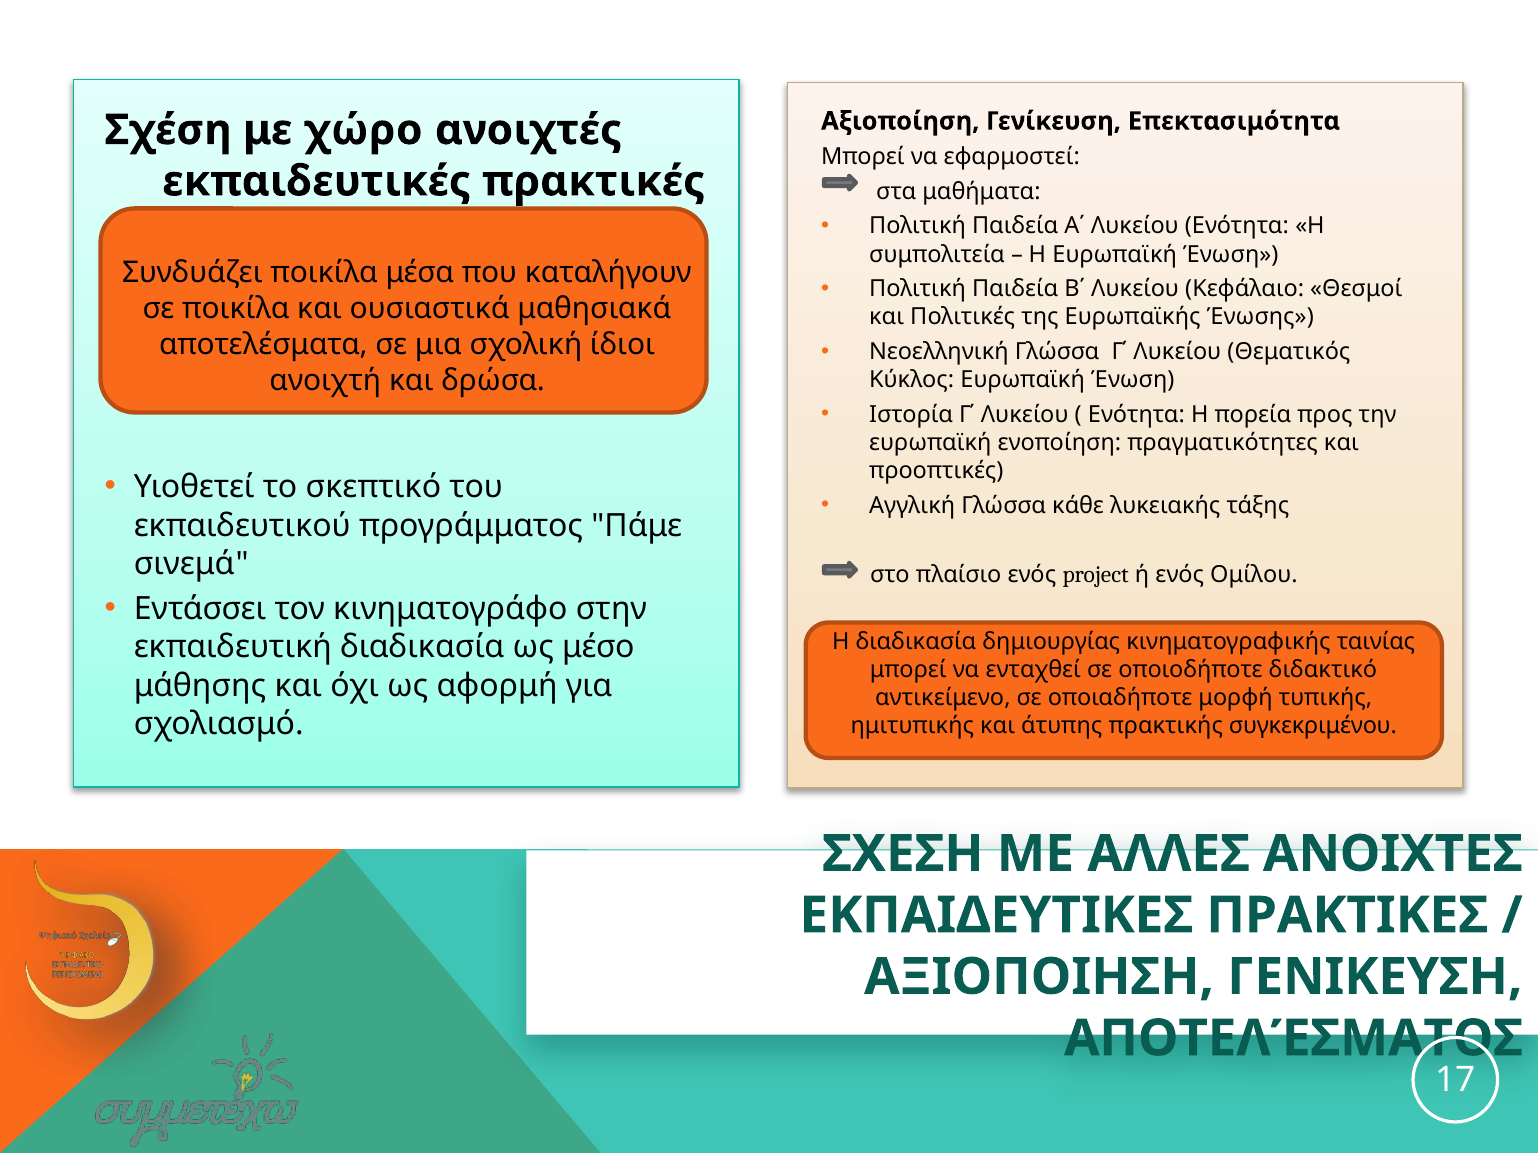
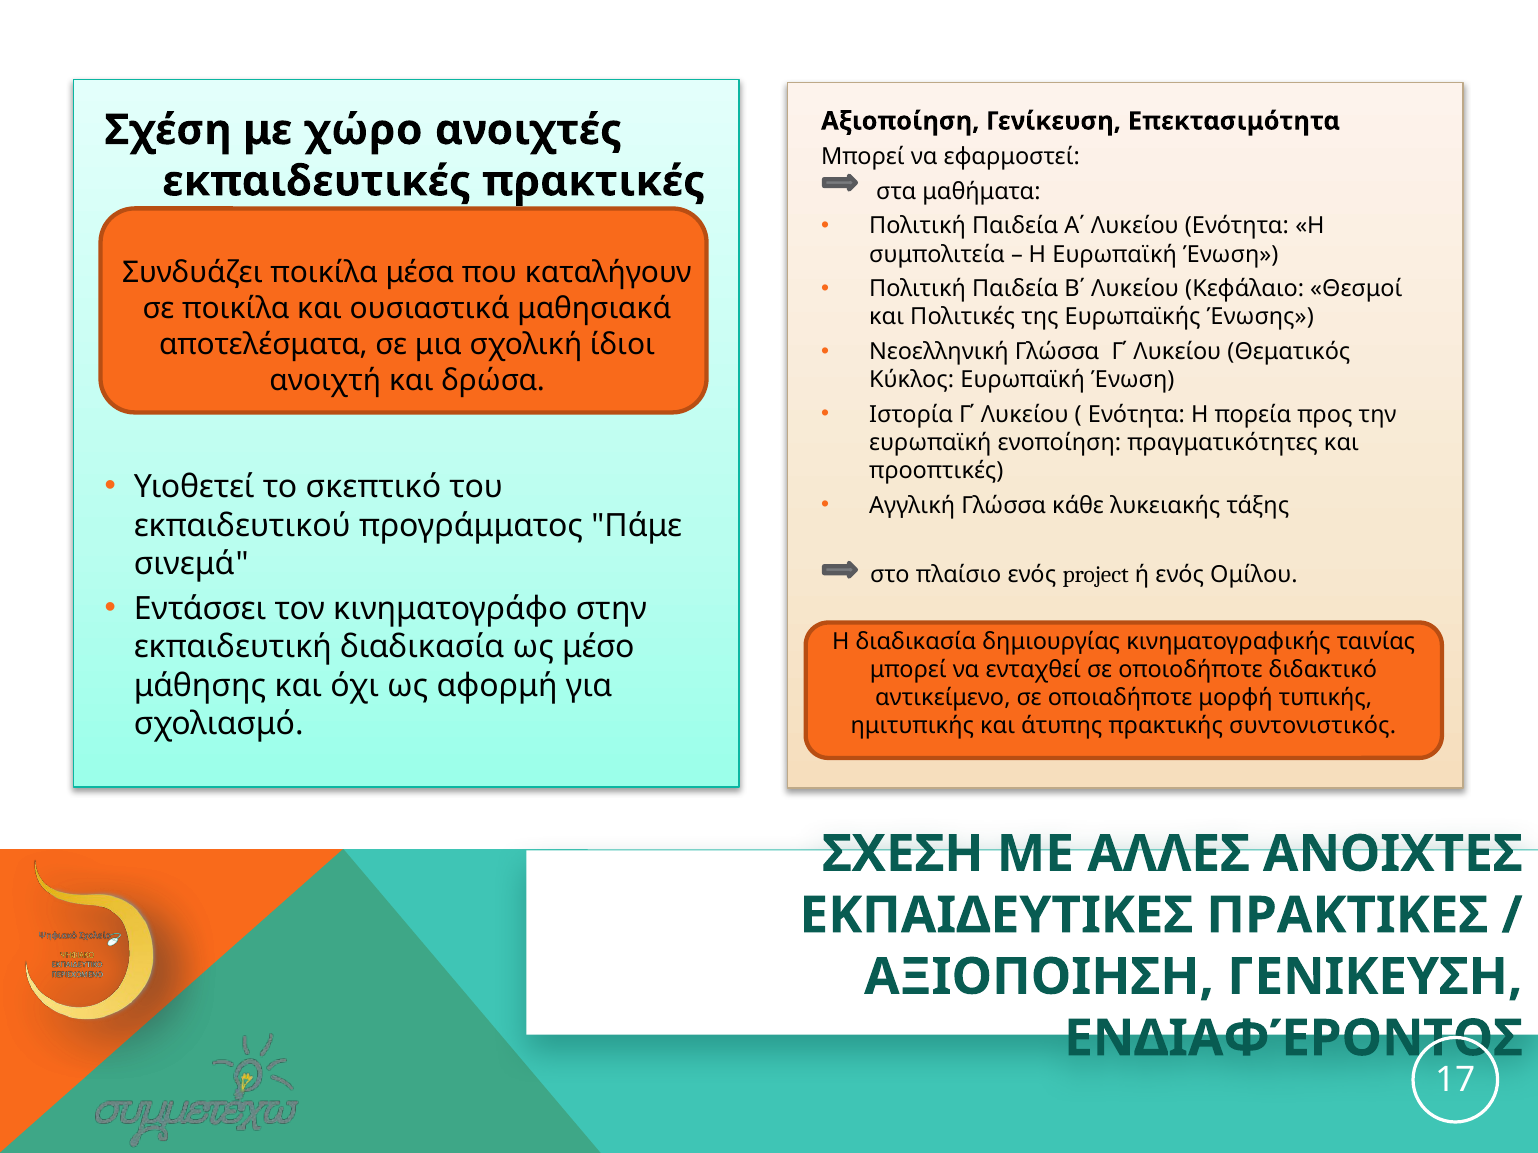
συγκεκριμένου: συγκεκριμένου -> συντονιστικός (1313, 726)
ΑΠΟΤΕΛΈΣΜΑΤΟΣ: ΑΠΟΤΕΛΈΣΜΑΤΟΣ -> ΕΝΔΙΑΦΈΡΟΝΤΟΣ (1293, 1039)
